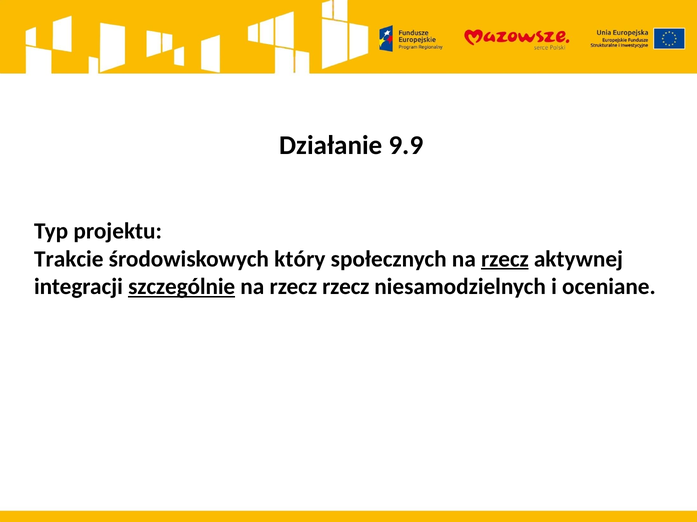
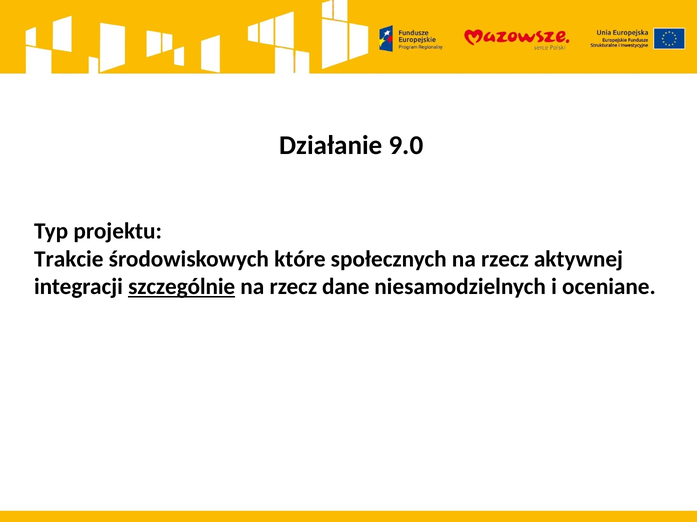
9.9: 9.9 -> 9.0 (406, 146)
który: który -> które (300, 259)
rzecz underline: present -> none (505, 259)
rzecz rzecz: rzecz -> dane (346, 287)
